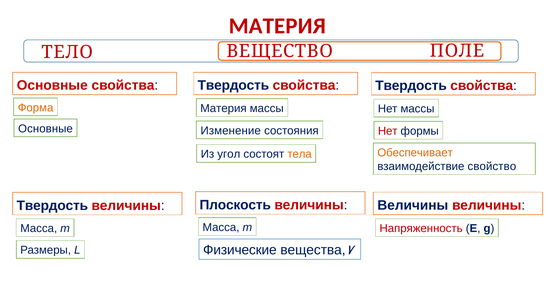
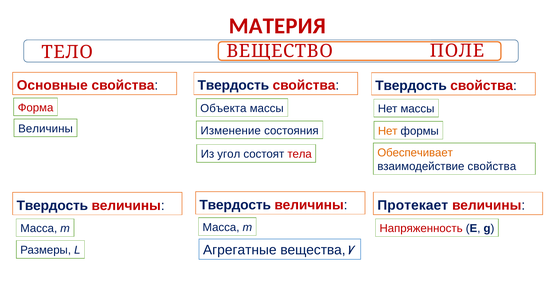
Форма colour: orange -> red (36, 108)
Материя: Материя -> Объекта (223, 109)
Основные: Основные -> Величины (45, 129)
Нет colour: red -> orange (388, 131)
тела colour: orange -> red (300, 154)
взаимодействие свойство: свойство -> свойства (492, 167)
Плоскость: Плоскость -> Твердость (235, 205)
Величины: Величины -> Протекает (413, 206)
Физические: Физические -> Агрегатные (240, 250)
